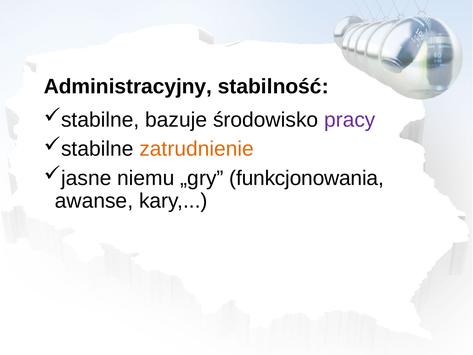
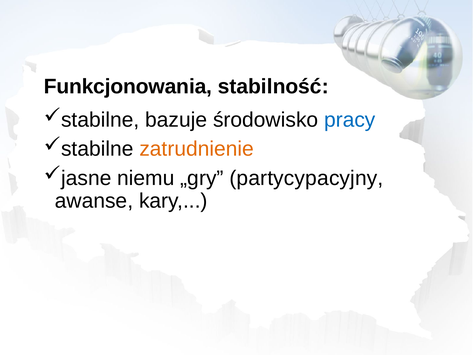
Administracyjny: Administracyjny -> Funkcjonowania (128, 87)
pracy colour: purple -> blue (350, 120)
funkcjonowania: funkcjonowania -> partycypacyjny (306, 178)
